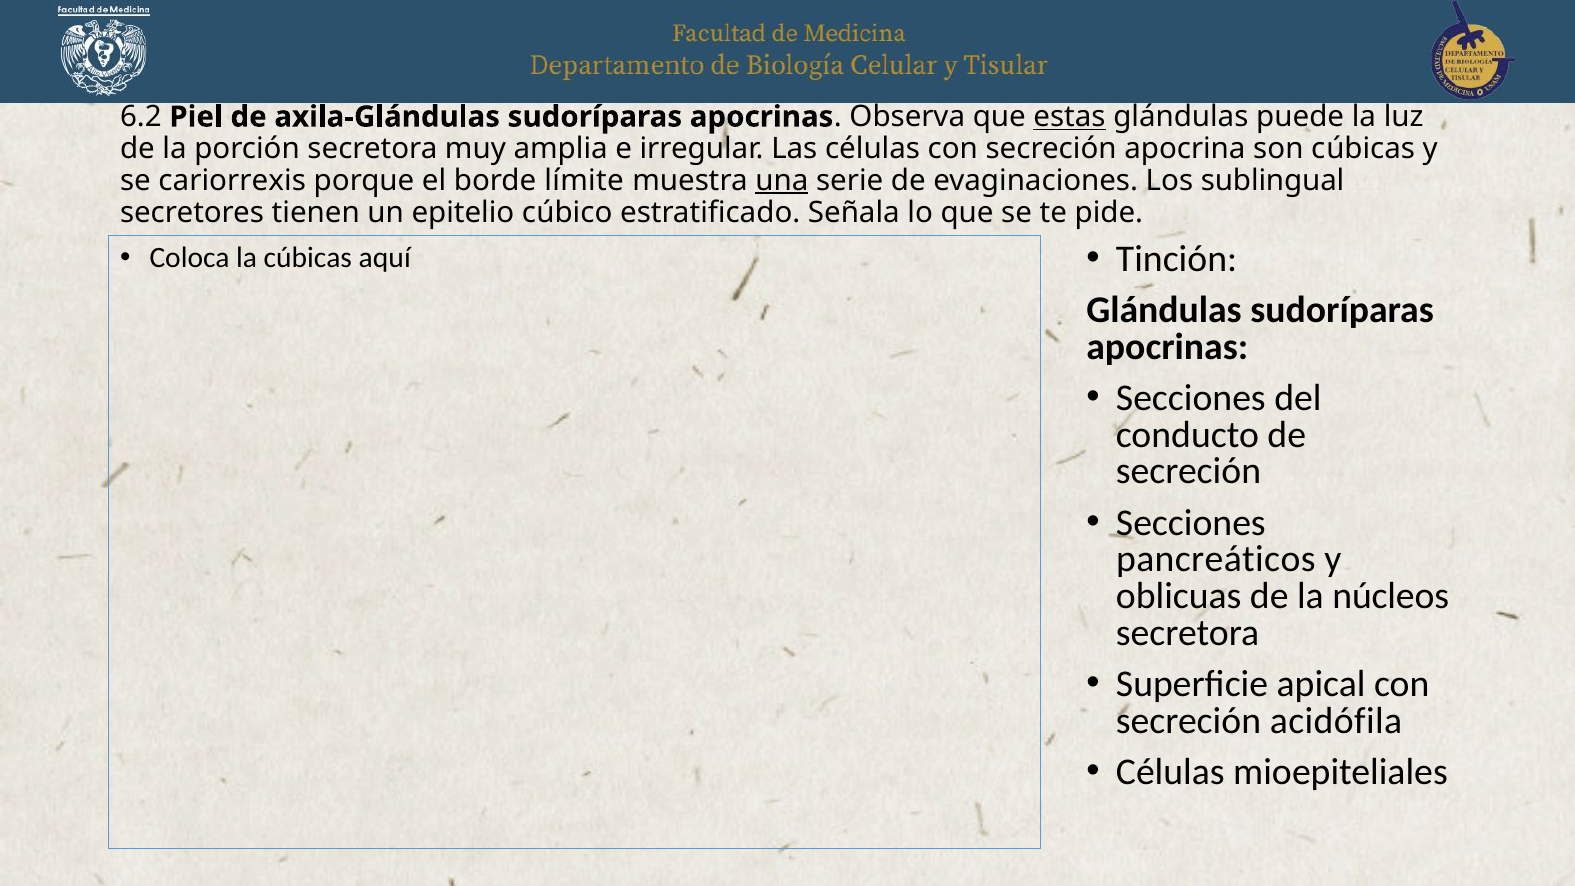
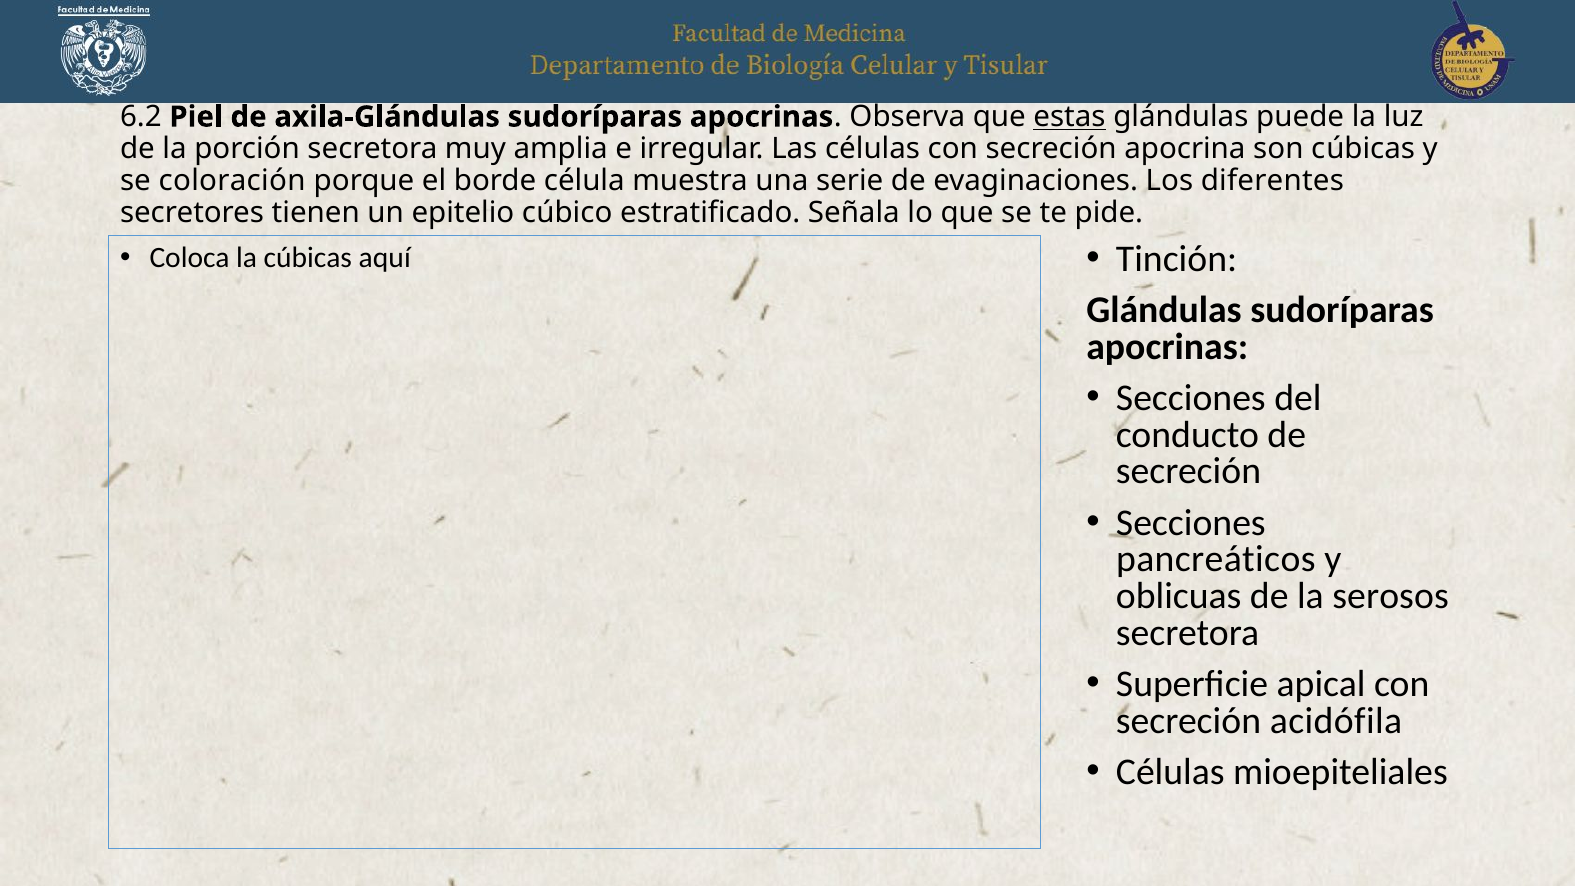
cariorrexis: cariorrexis -> coloración (232, 181)
límite: límite -> célula (584, 181)
una underline: present -> none (782, 181)
sublingual: sublingual -> diferentes (1272, 181)
núcleos: núcleos -> serosos (1391, 596)
